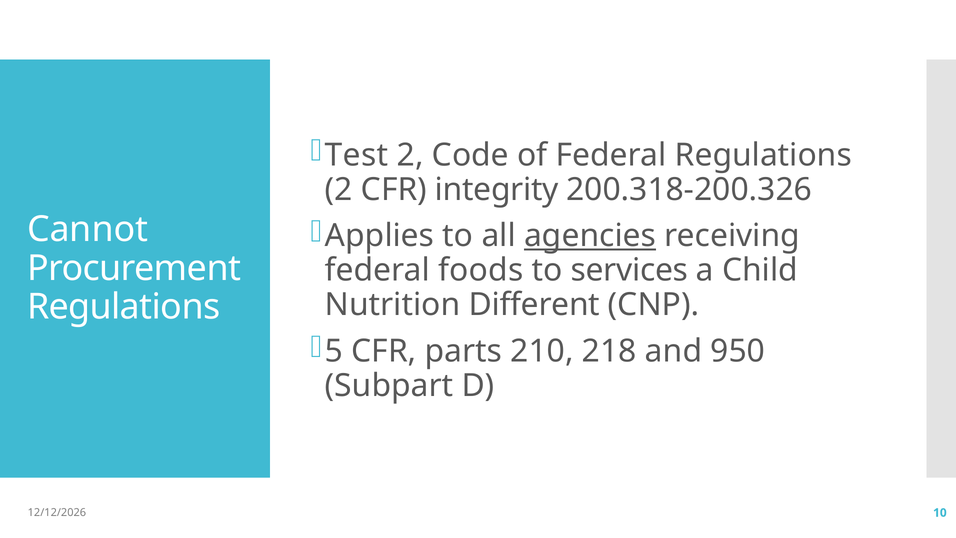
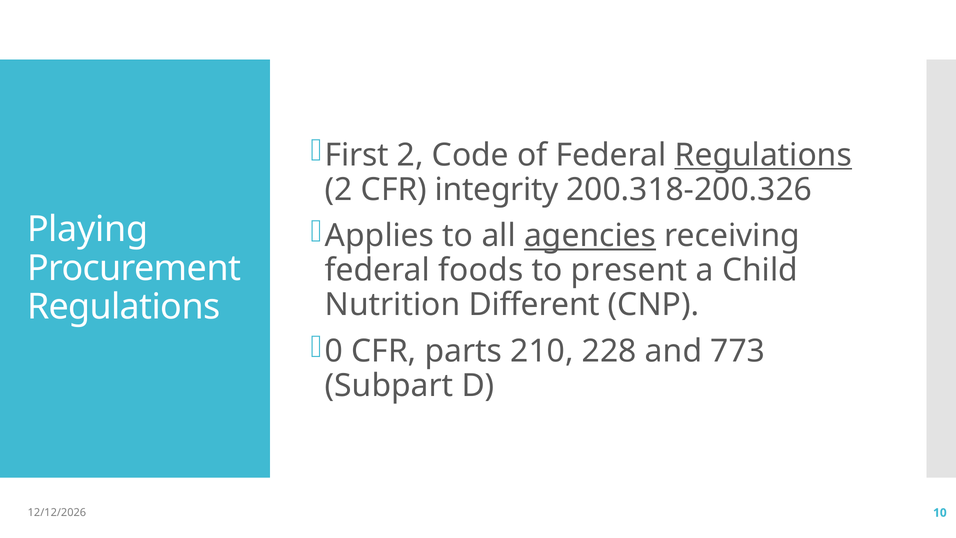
Test: Test -> First (357, 155)
Regulations underline: none -> present (763, 155)
Cannot: Cannot -> Playing (88, 230)
services: services -> present (629, 270)
5: 5 -> 0 (334, 351)
218: 218 -> 228 (609, 351)
950: 950 -> 773 (738, 351)
